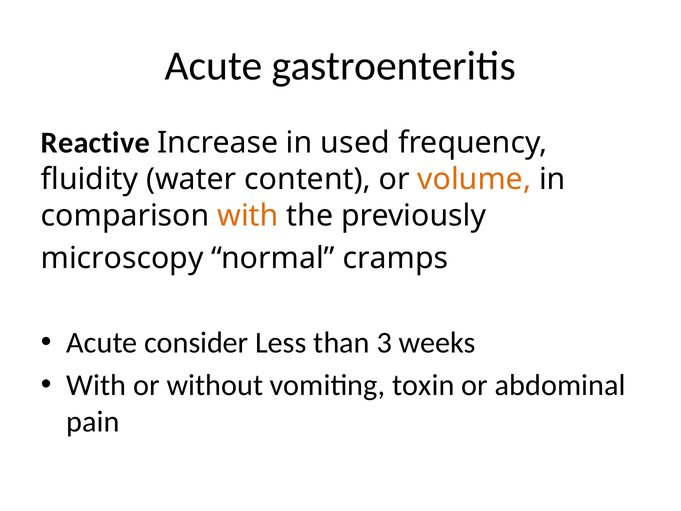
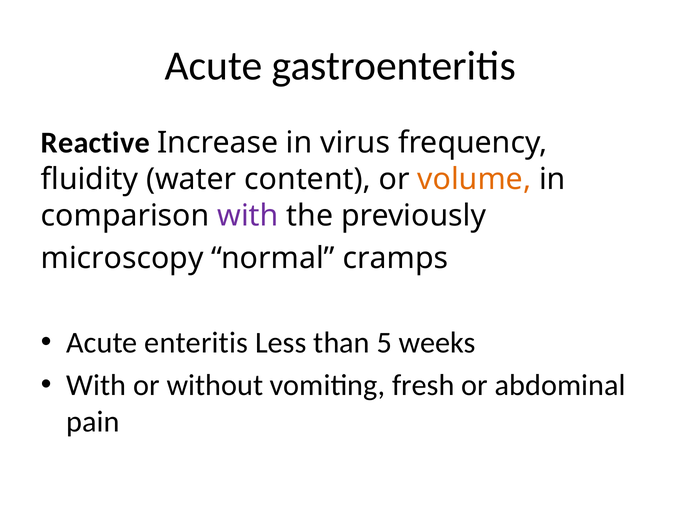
used: used -> virus (355, 143)
with colour: orange -> purple (248, 216)
consider: consider -> enteritis (196, 343)
3: 3 -> 5 (384, 343)
toxin: toxin -> fresh (423, 385)
